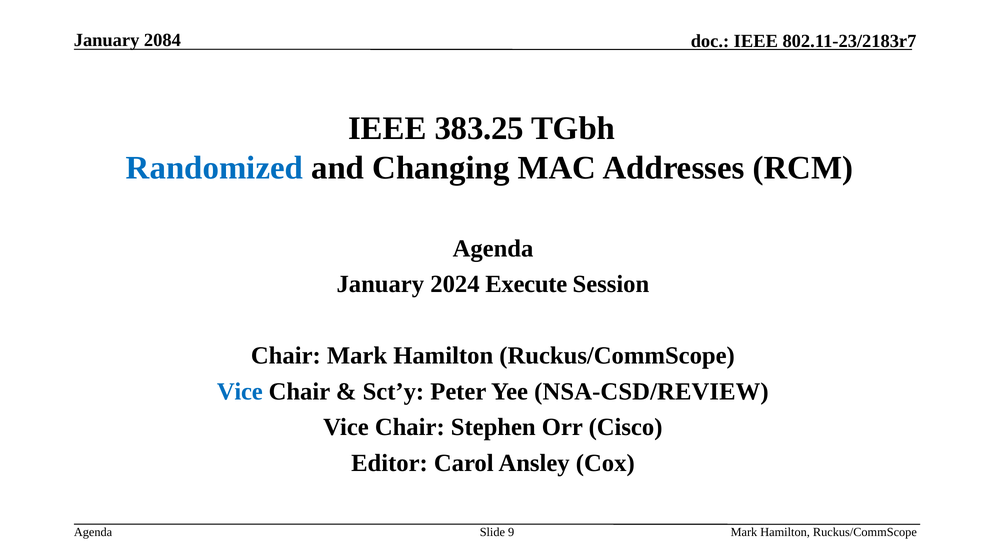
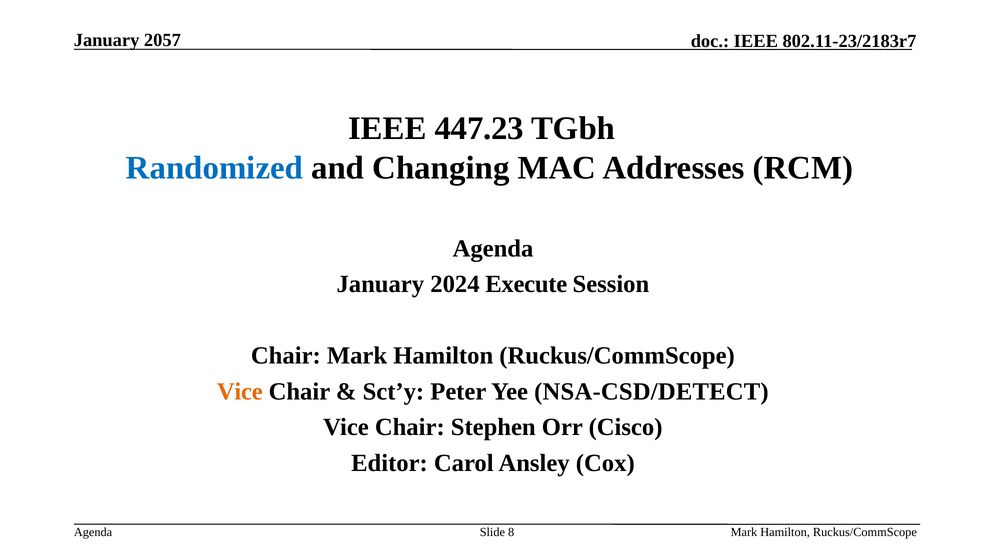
2084: 2084 -> 2057 (162, 40)
383.25: 383.25 -> 447.23 (479, 128)
Vice colour: blue -> orange (240, 391)
NSA-CSD/REVIEW: NSA-CSD/REVIEW -> NSA-CSD/DETECT (651, 391)
9: 9 -> 8 (511, 532)
